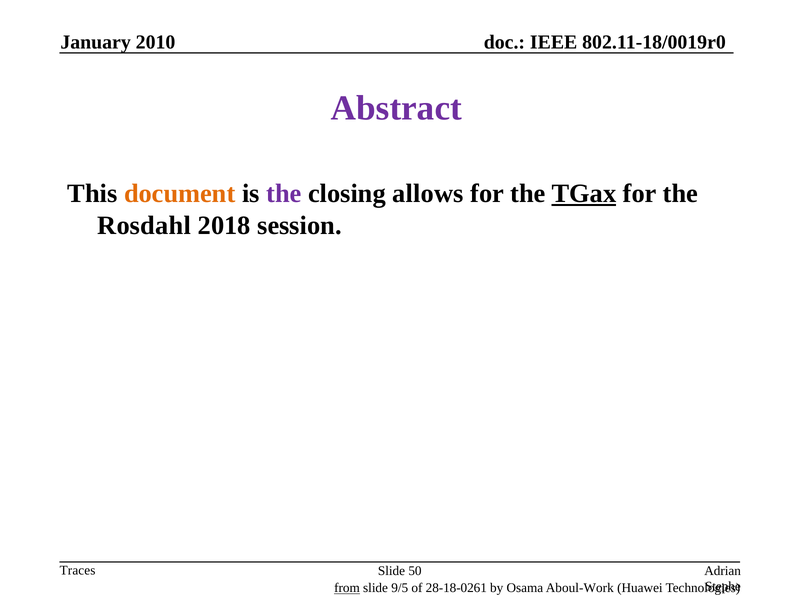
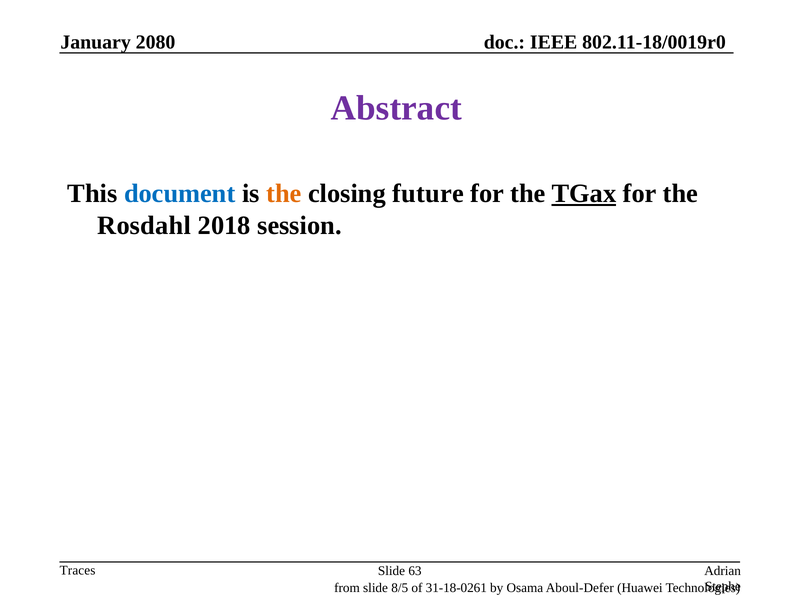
2010: 2010 -> 2080 (156, 42)
document colour: orange -> blue (180, 194)
the colour: purple -> orange (284, 194)
allows: allows -> future (428, 194)
50: 50 -> 63 (415, 570)
from underline: present -> none (347, 588)
9/5: 9/5 -> 8/5 (400, 588)
28-18-0261: 28-18-0261 -> 31-18-0261 (456, 588)
Aboul-Work: Aboul-Work -> Aboul-Defer (580, 588)
